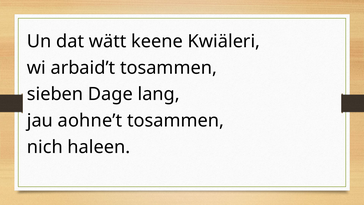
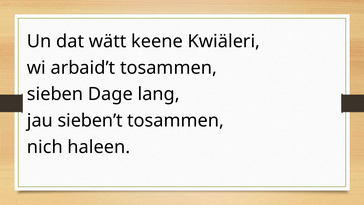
aohne’t: aohne’t -> sieben’t (90, 120)
